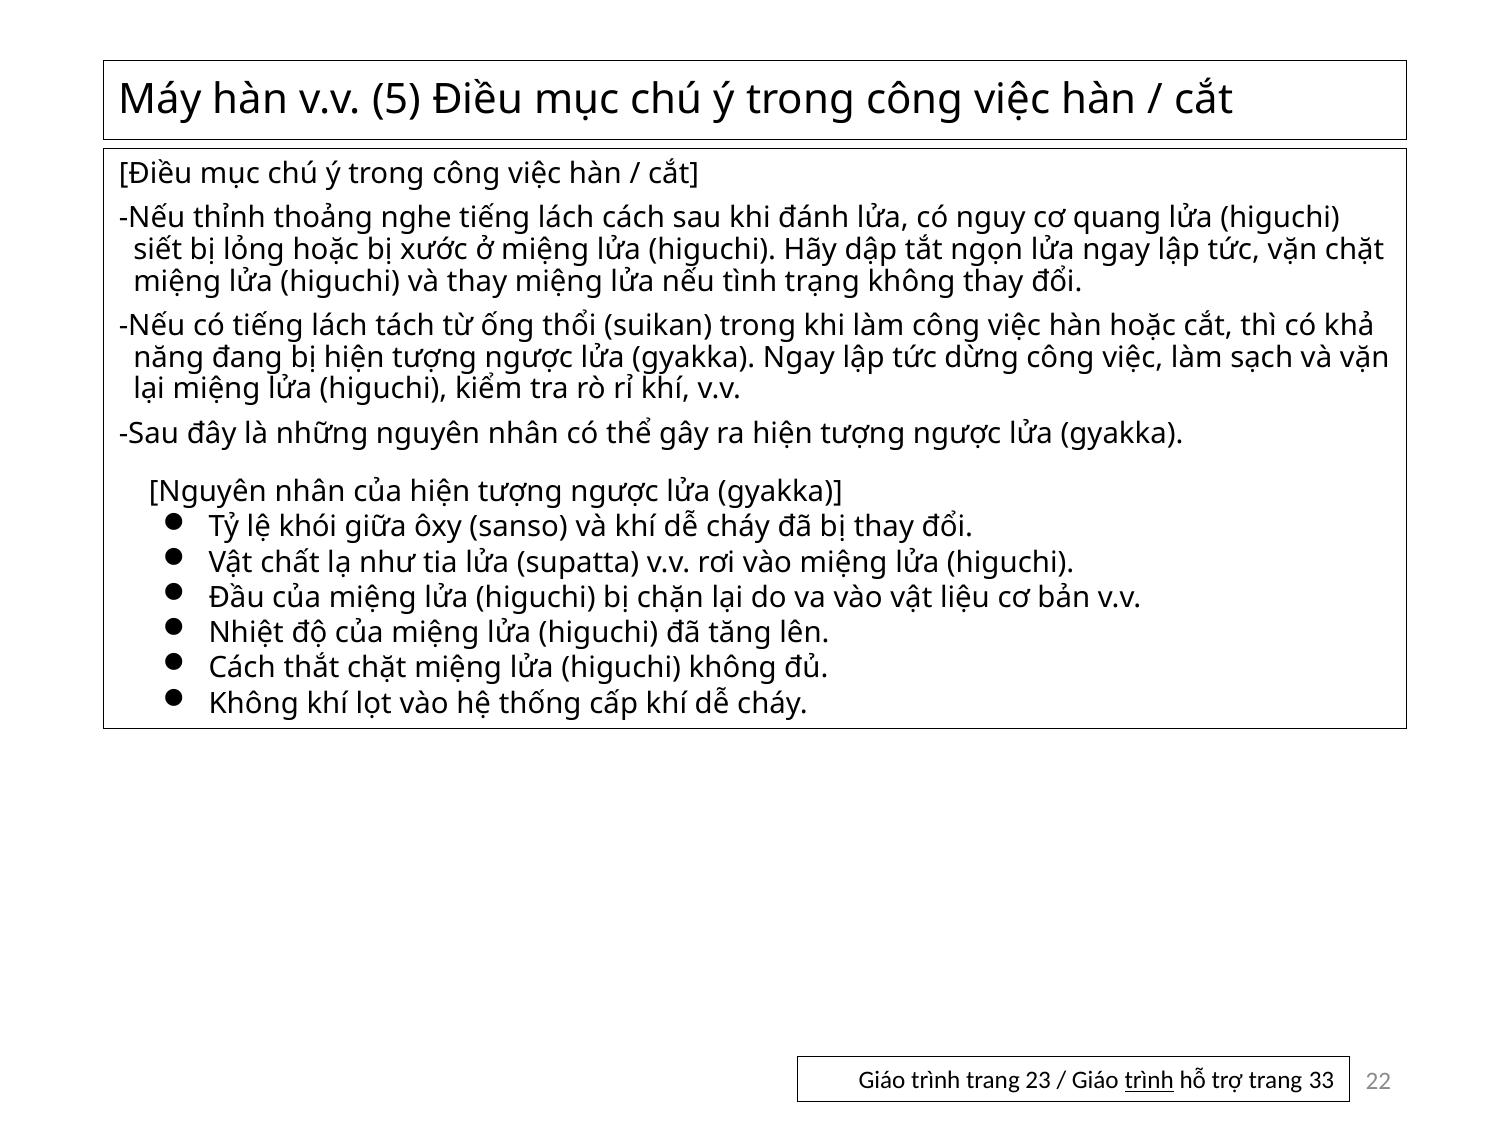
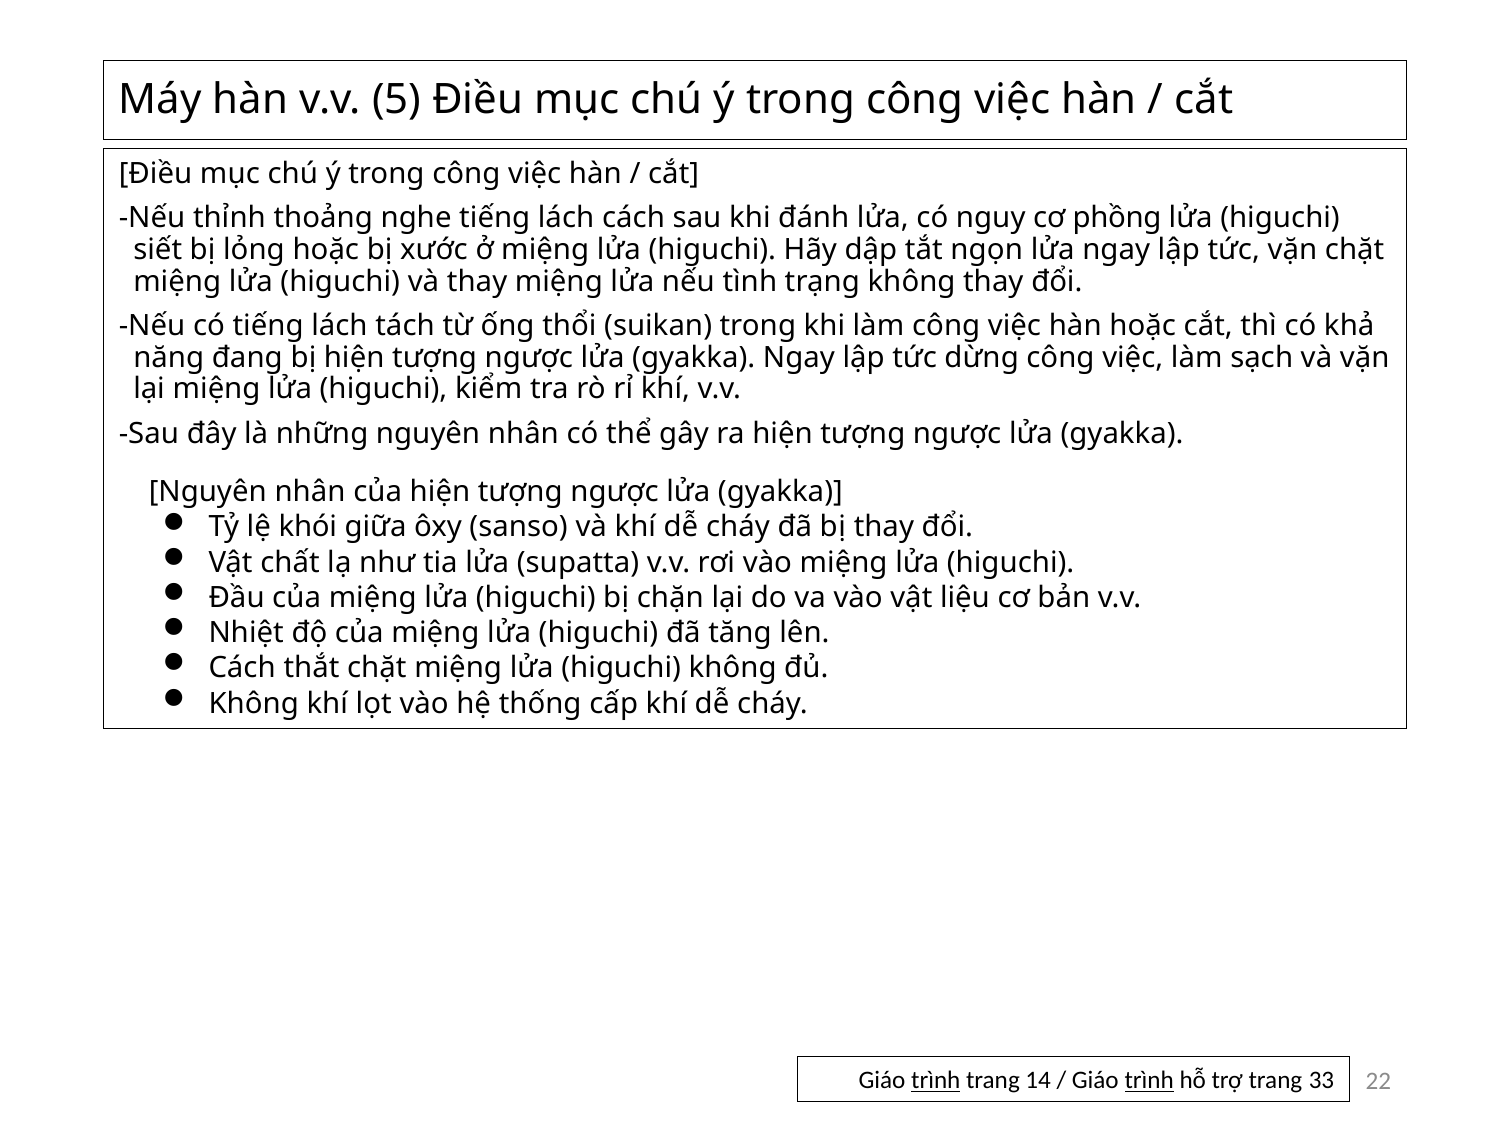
quang: quang -> phồng (1117, 218)
trình underline: none -> present (936, 1081)
23: 23 -> 14 (1038, 1081)
